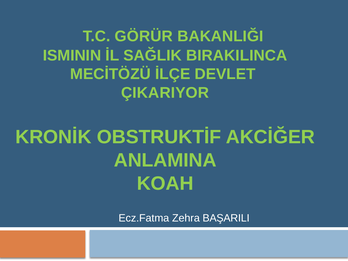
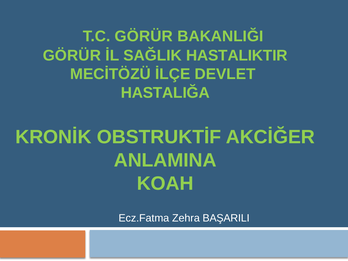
ISMININ: ISMININ -> GÖRÜR (72, 56)
BIRAKILINCA: BIRAKILINCA -> HASTALIKTIR (237, 56)
ÇIKARIYOR: ÇIKARIYOR -> HASTALIĞA (165, 93)
